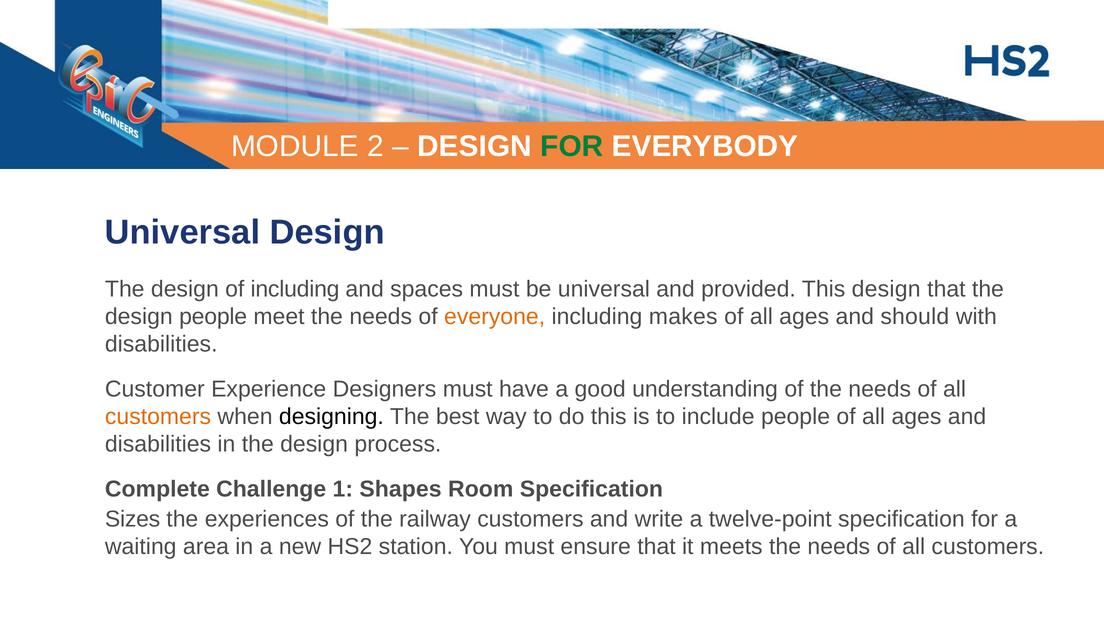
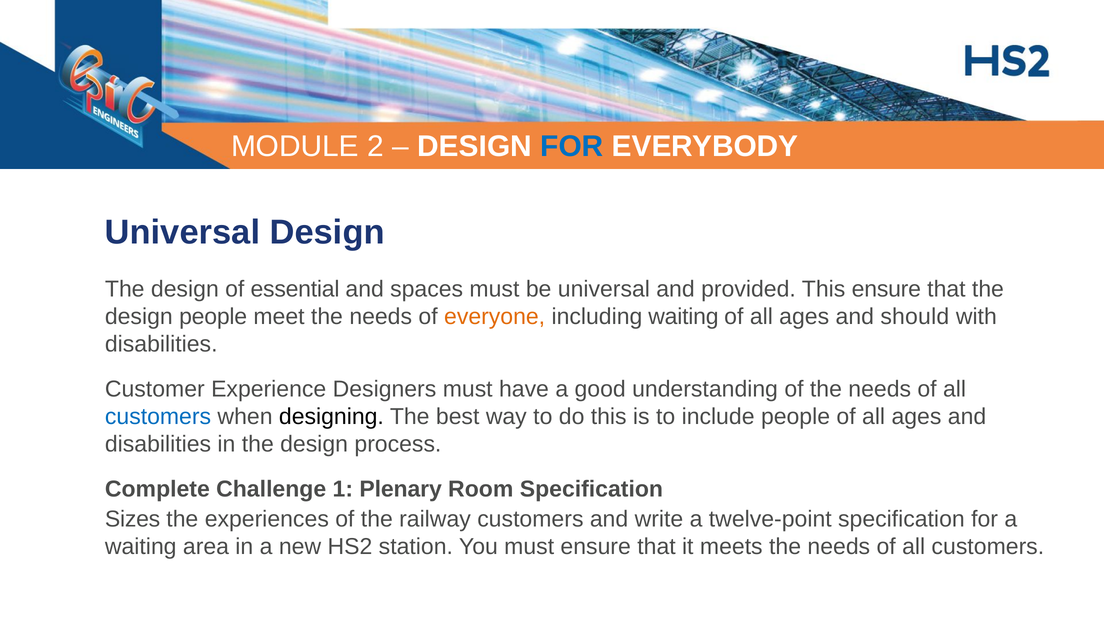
FOR colour: green -> blue (572, 146)
of including: including -> essential (295, 289)
This design: design -> ensure (886, 289)
including makes: makes -> waiting (683, 317)
customers colour: orange -> blue (158, 417)
Shapes: Shapes -> Plenary (401, 489)
